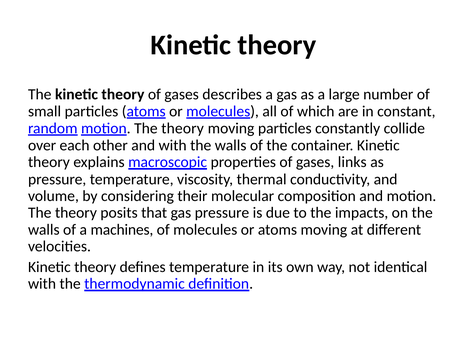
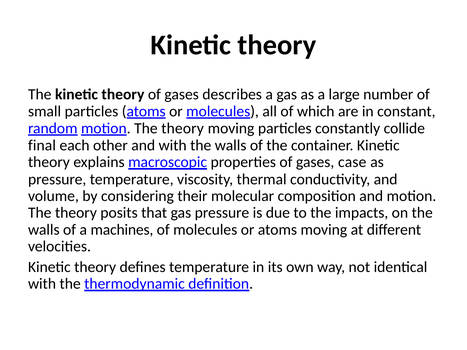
over: over -> final (42, 145)
links: links -> case (352, 162)
